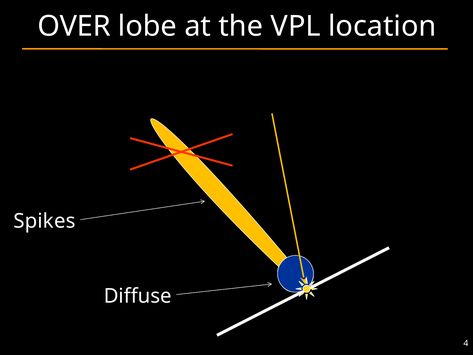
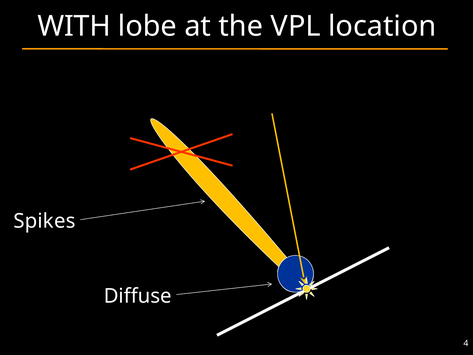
OVER: OVER -> WITH (74, 26)
